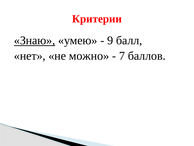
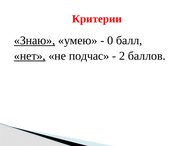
9: 9 -> 0 (110, 40)
нет underline: none -> present (30, 56)
можно: можно -> подчас (89, 56)
7: 7 -> 2 (122, 56)
